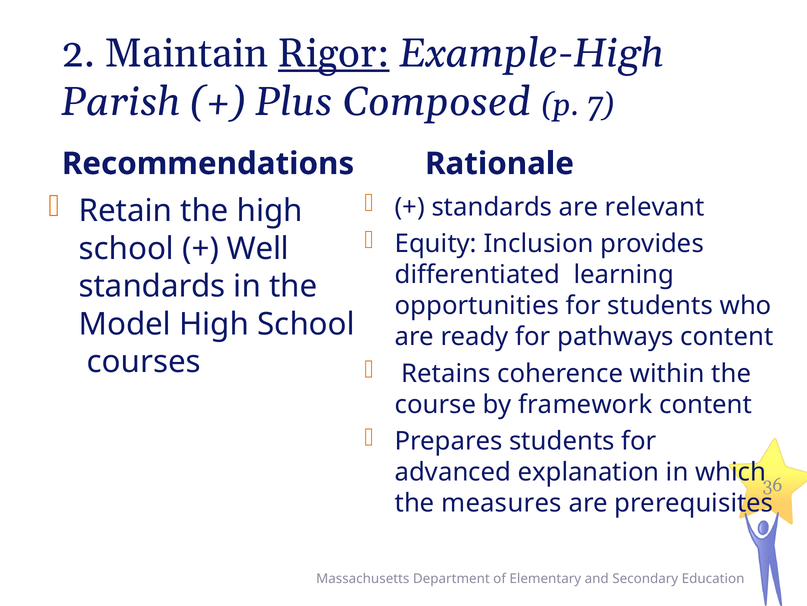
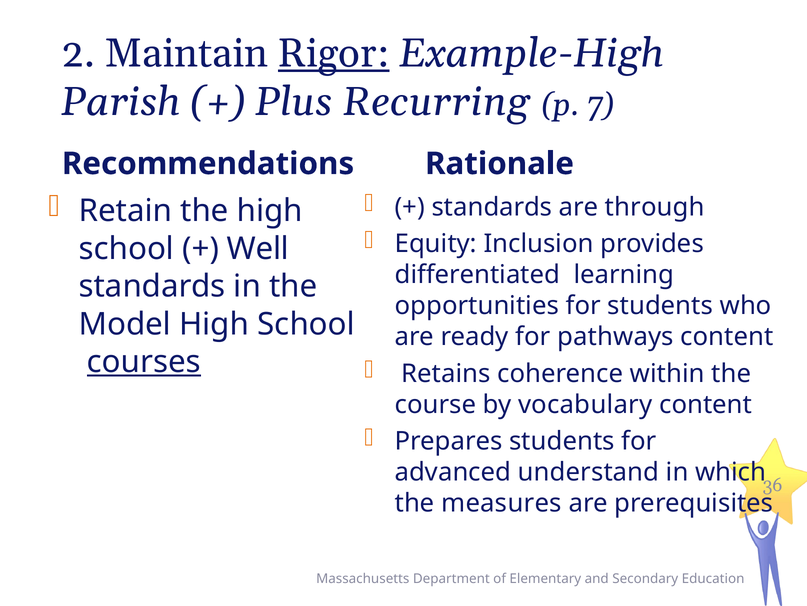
Composed: Composed -> Recurring (436, 102)
relevant: relevant -> through (655, 207)
courses underline: none -> present (144, 361)
framework: framework -> vocabulary (585, 404)
explanation: explanation -> understand (589, 472)
